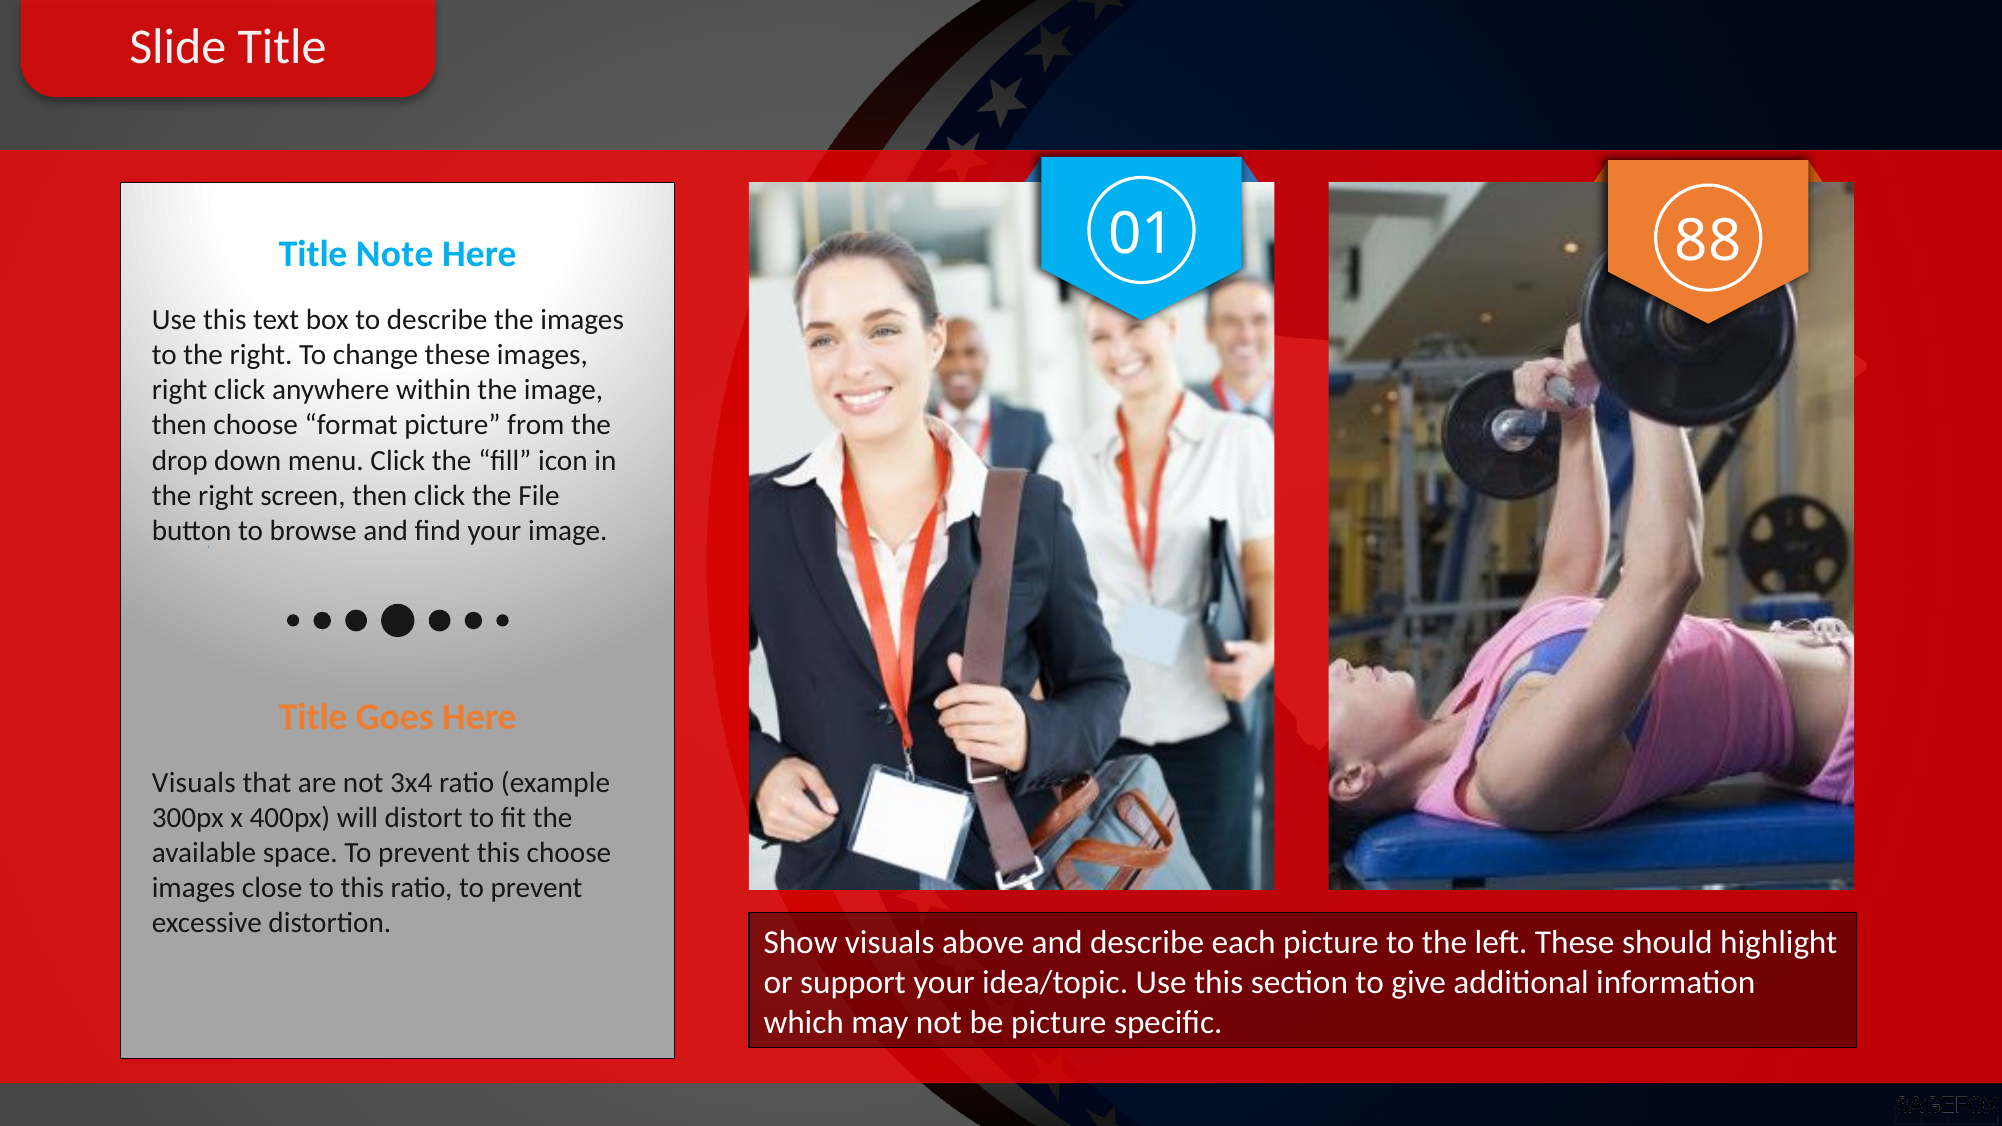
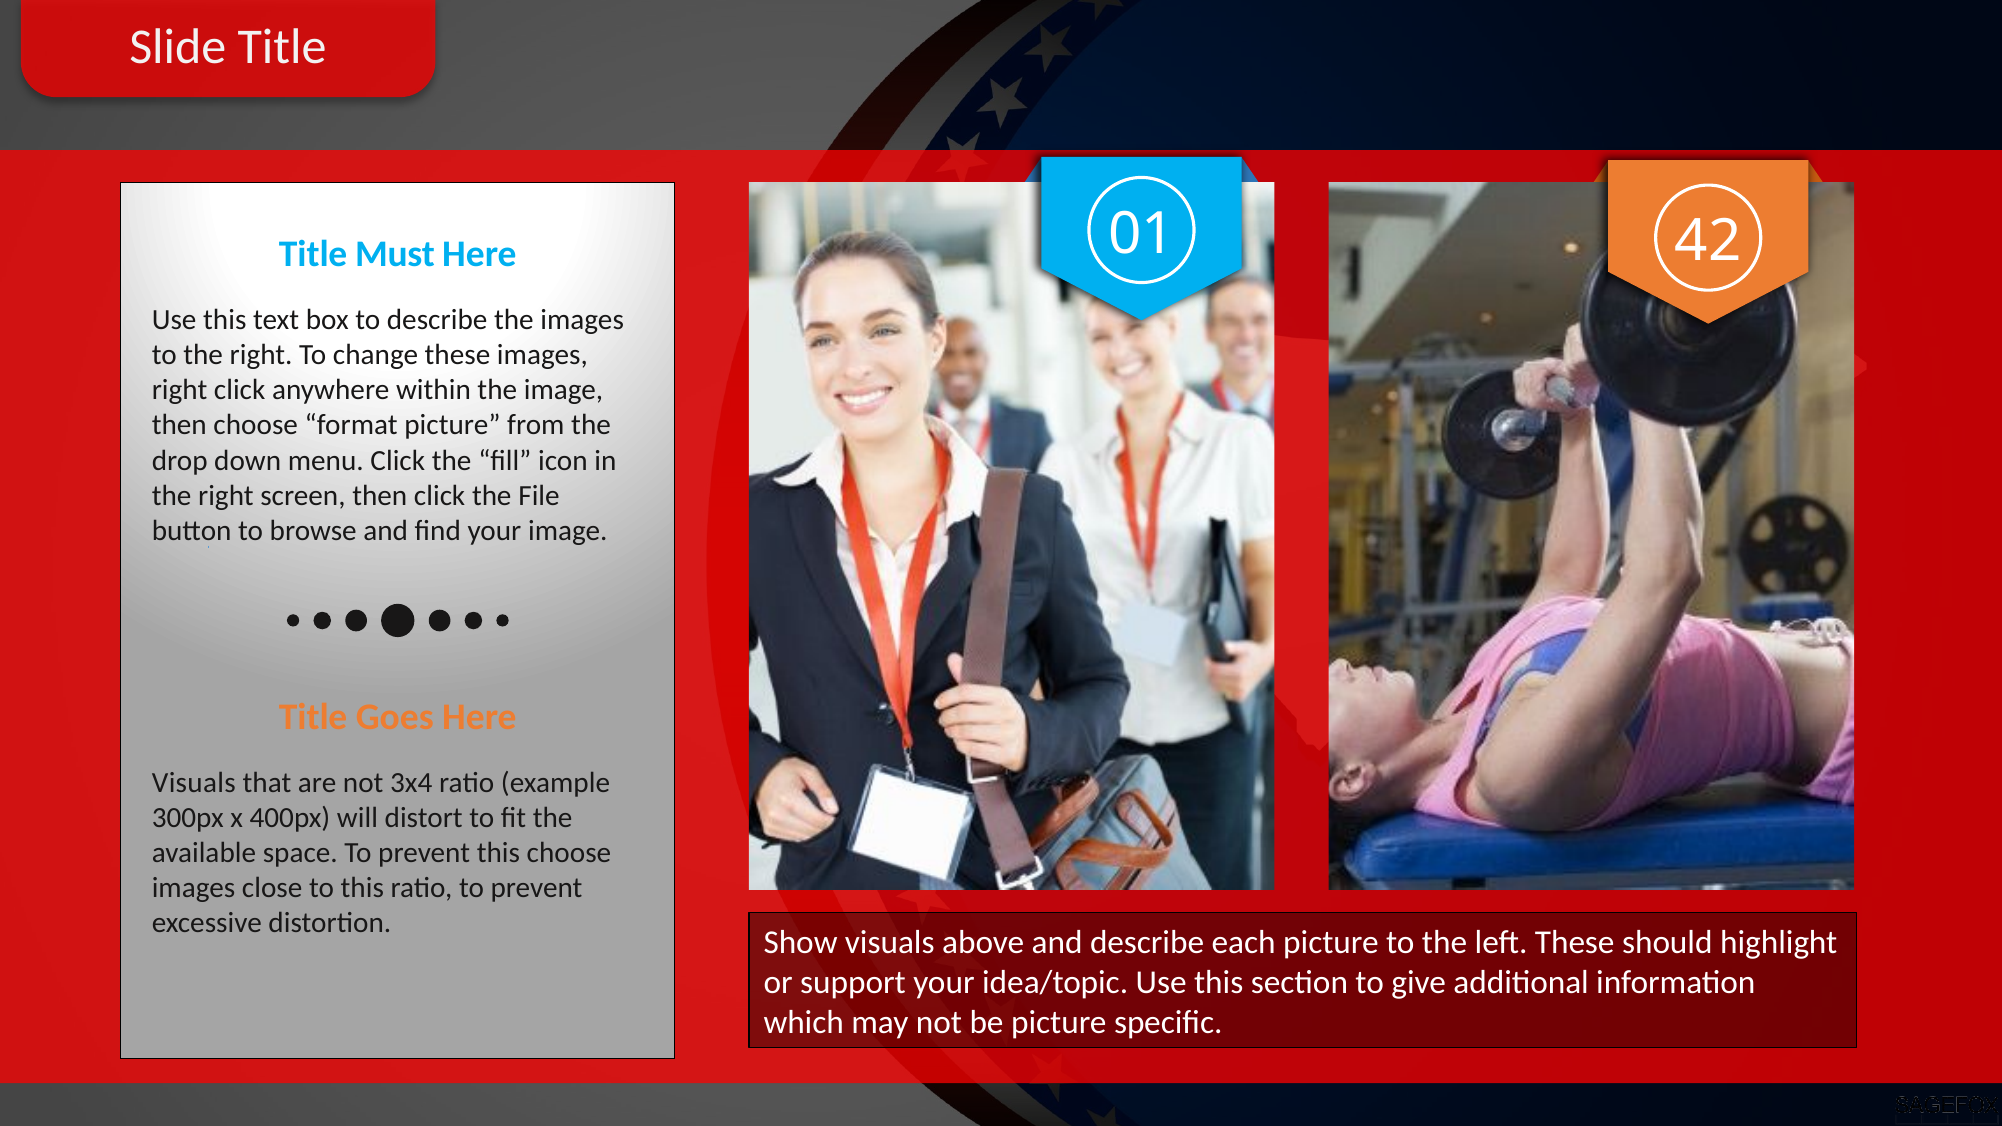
88: 88 -> 42 (1708, 242)
Note: Note -> Must (395, 254)
